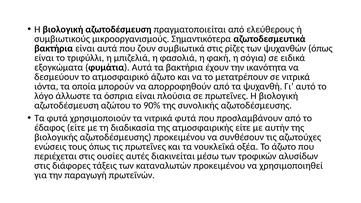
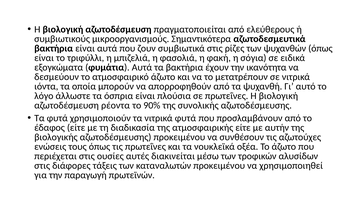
αζώτου: αζώτου -> ρέοντα (116, 105)
